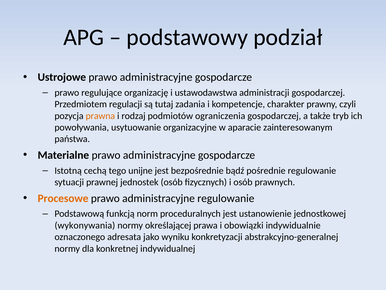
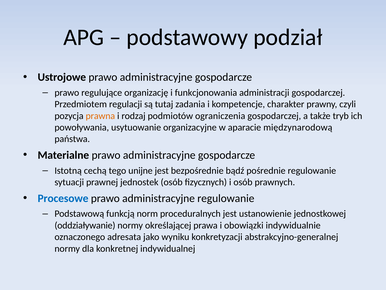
ustawodawstwa: ustawodawstwa -> funkcjonowania (206, 92)
zainteresowanym: zainteresowanym -> międzynarodową (298, 127)
Procesowe colour: orange -> blue (63, 198)
wykonywania: wykonywania -> oddziaływanie (85, 225)
